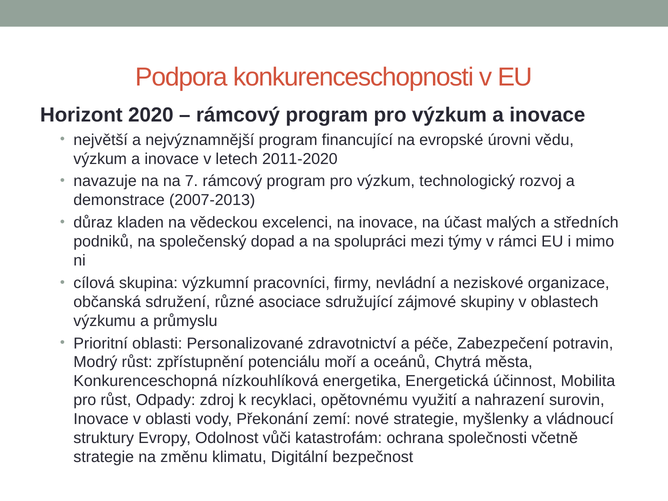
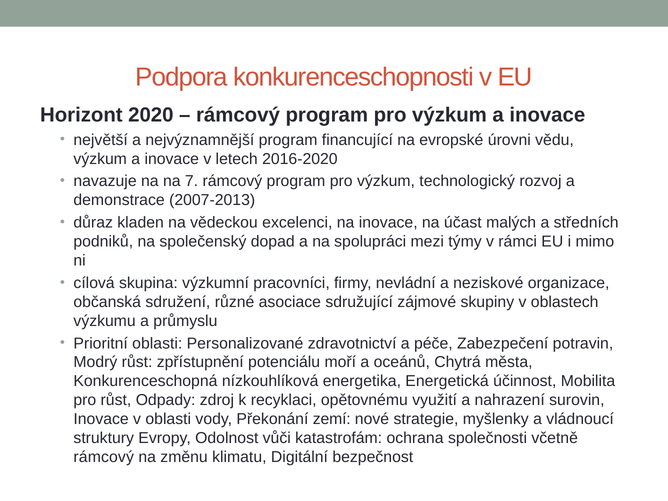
2011-2020: 2011-2020 -> 2016-2020 (300, 159)
strategie: strategie -> rámcový (104, 457)
